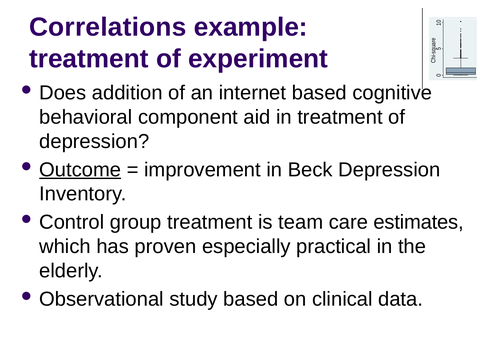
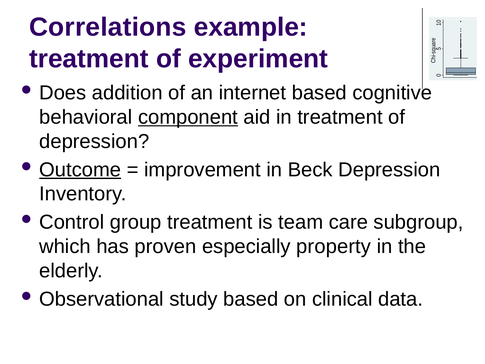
component underline: none -> present (188, 117)
estimates: estimates -> subgroup (419, 222)
practical: practical -> property (334, 246)
